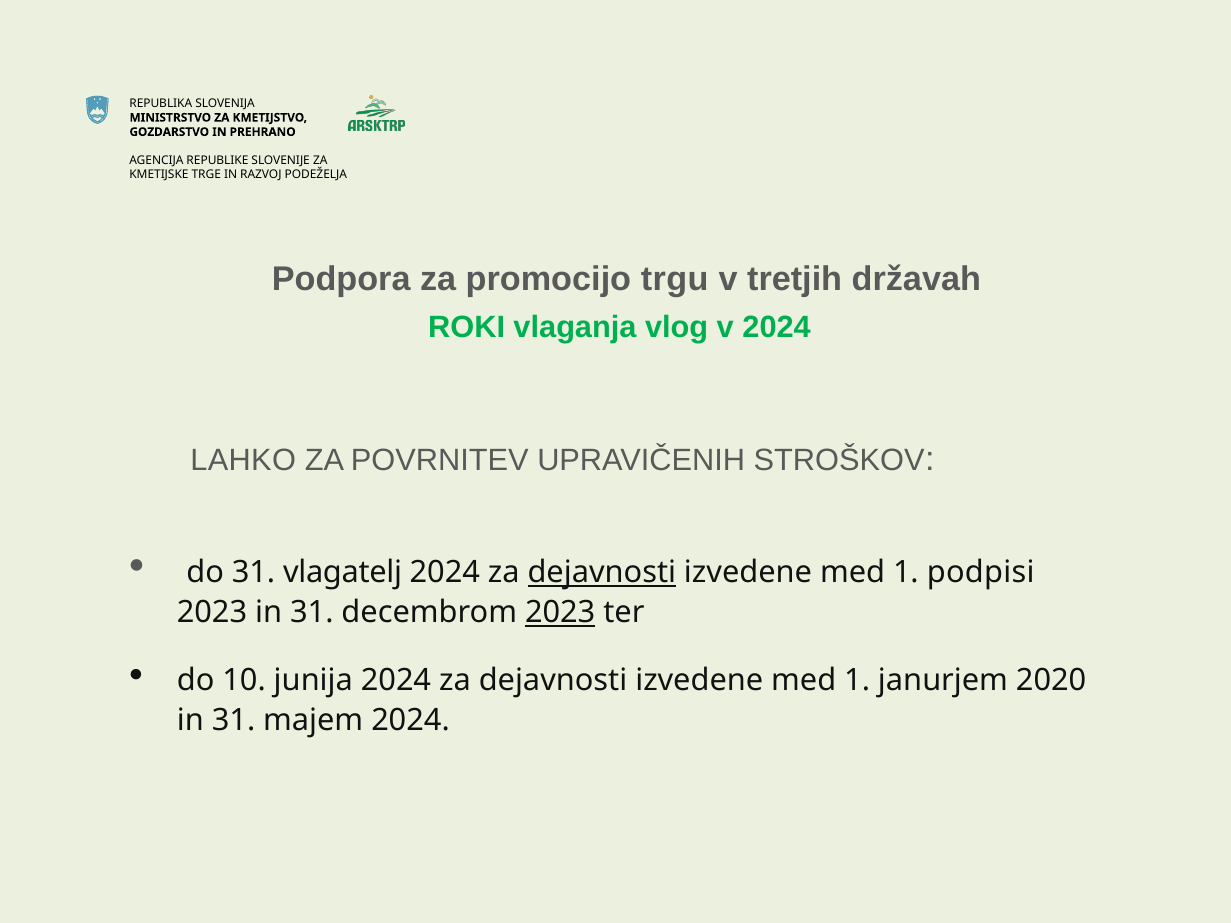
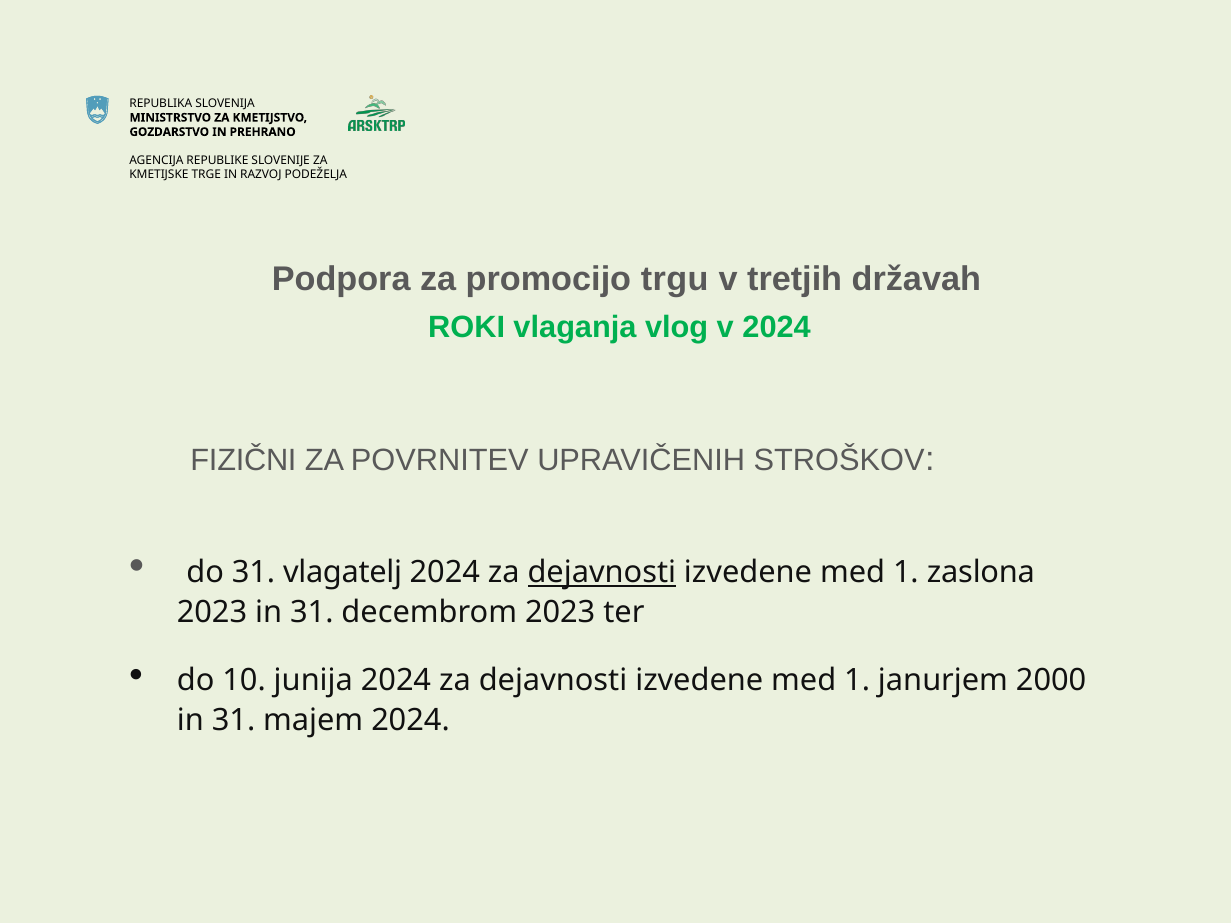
LAHKO: LAHKO -> FIZIČNI (243, 460)
podpisi: podpisi -> zaslona (981, 573)
2023 underline: present -> none (560, 613)
2020: 2020 -> 2000 (1051, 681)
